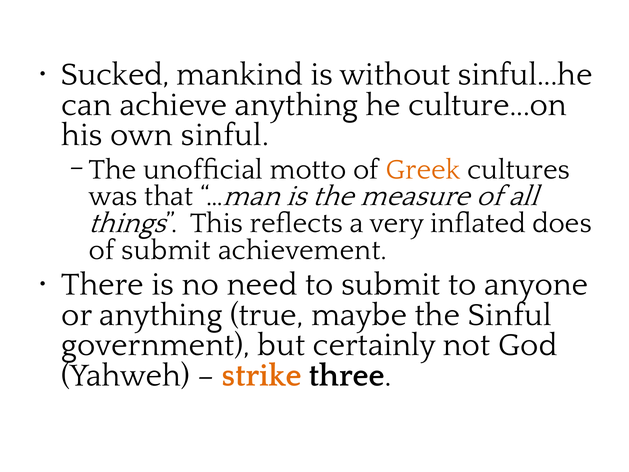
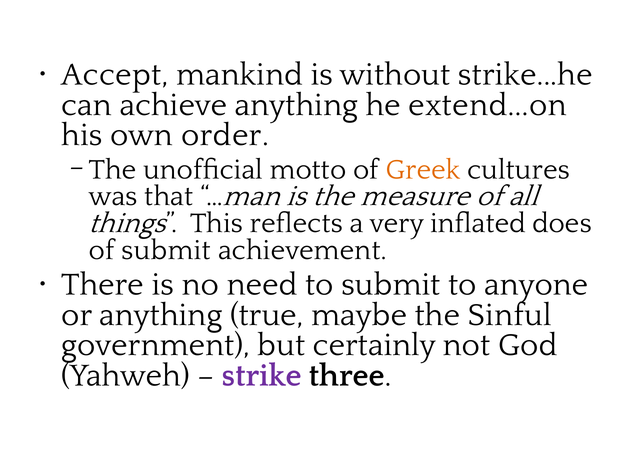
Sucked: Sucked -> Accept (115, 75)
sinful...he: sinful...he -> strike...he (525, 75)
culture...on: culture...on -> extend...on (488, 105)
own sinful: sinful -> order (225, 135)
strike colour: orange -> purple (262, 375)
